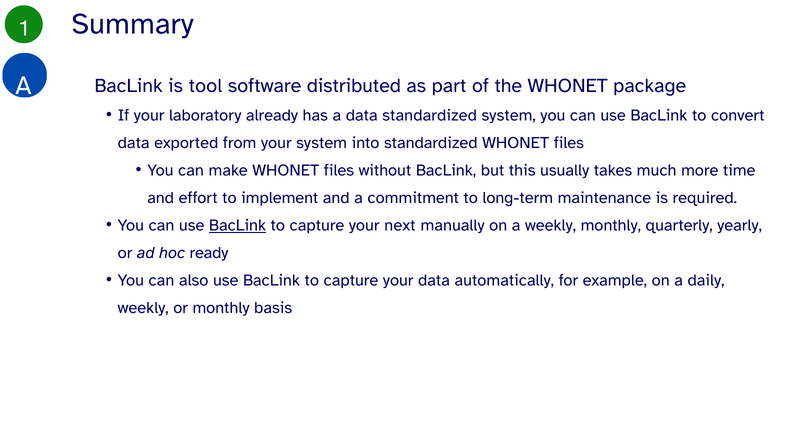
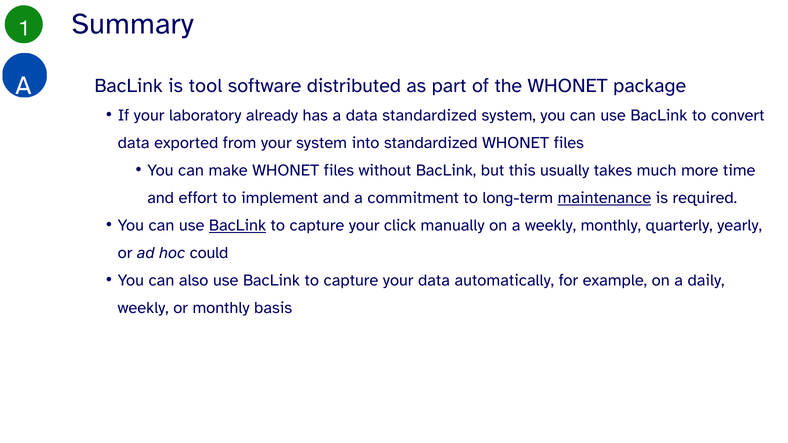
maintenance underline: none -> present (604, 198)
next: next -> click (400, 225)
ready: ready -> could (209, 253)
